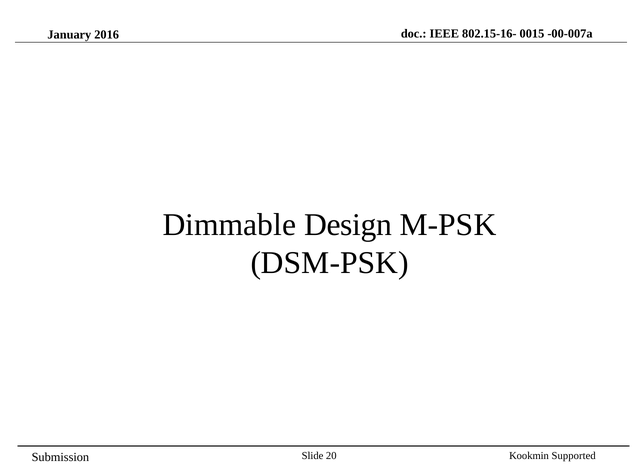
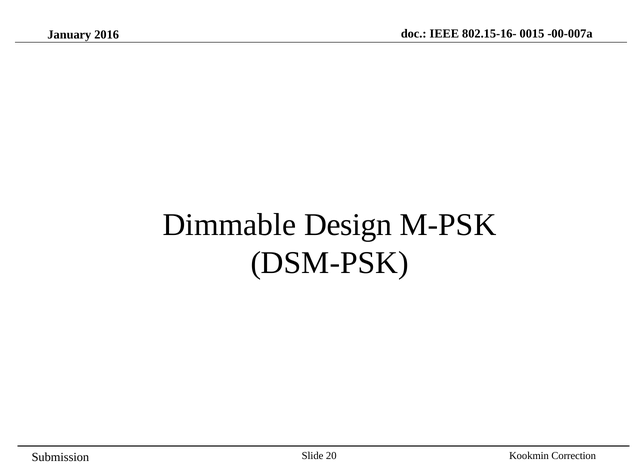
Supported: Supported -> Correction (574, 455)
